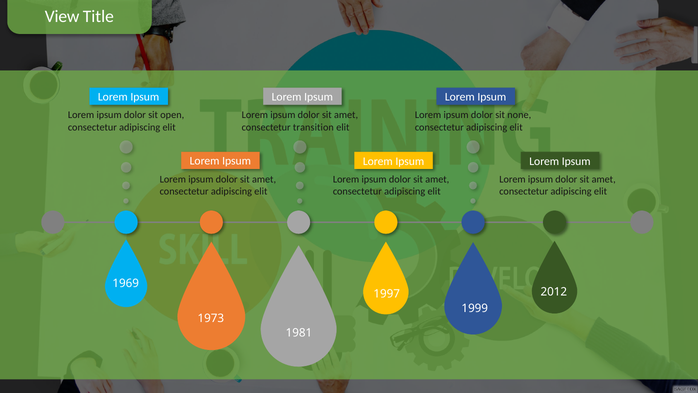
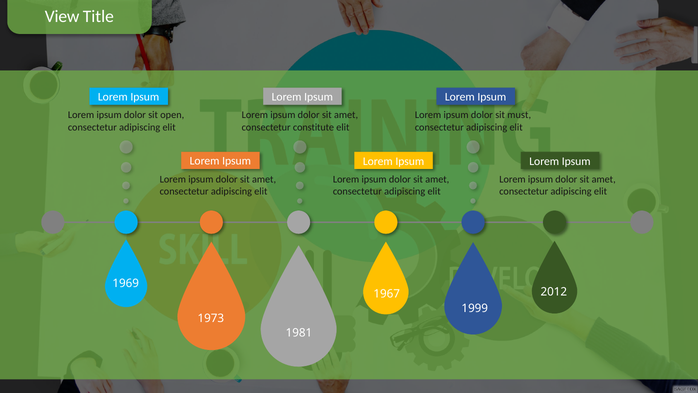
none: none -> must (519, 115)
transition: transition -> constitute (313, 127)
1997: 1997 -> 1967 (387, 294)
